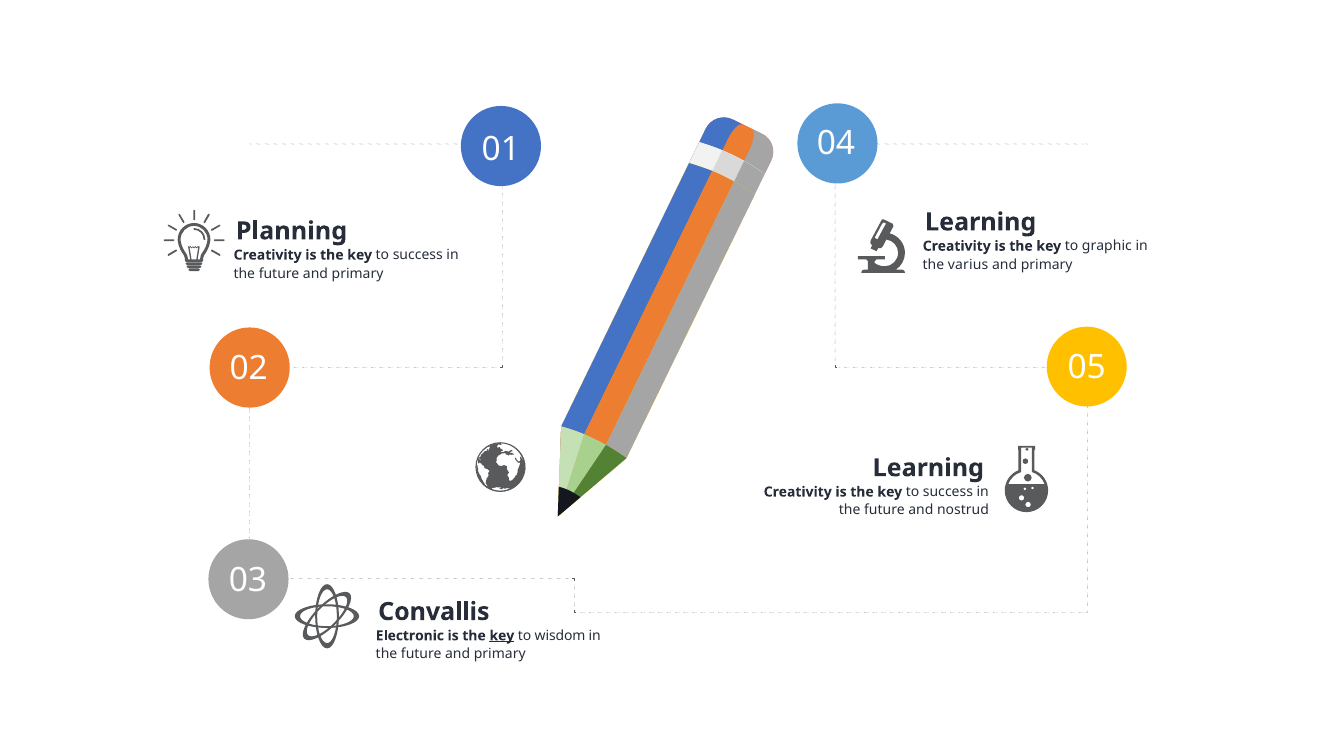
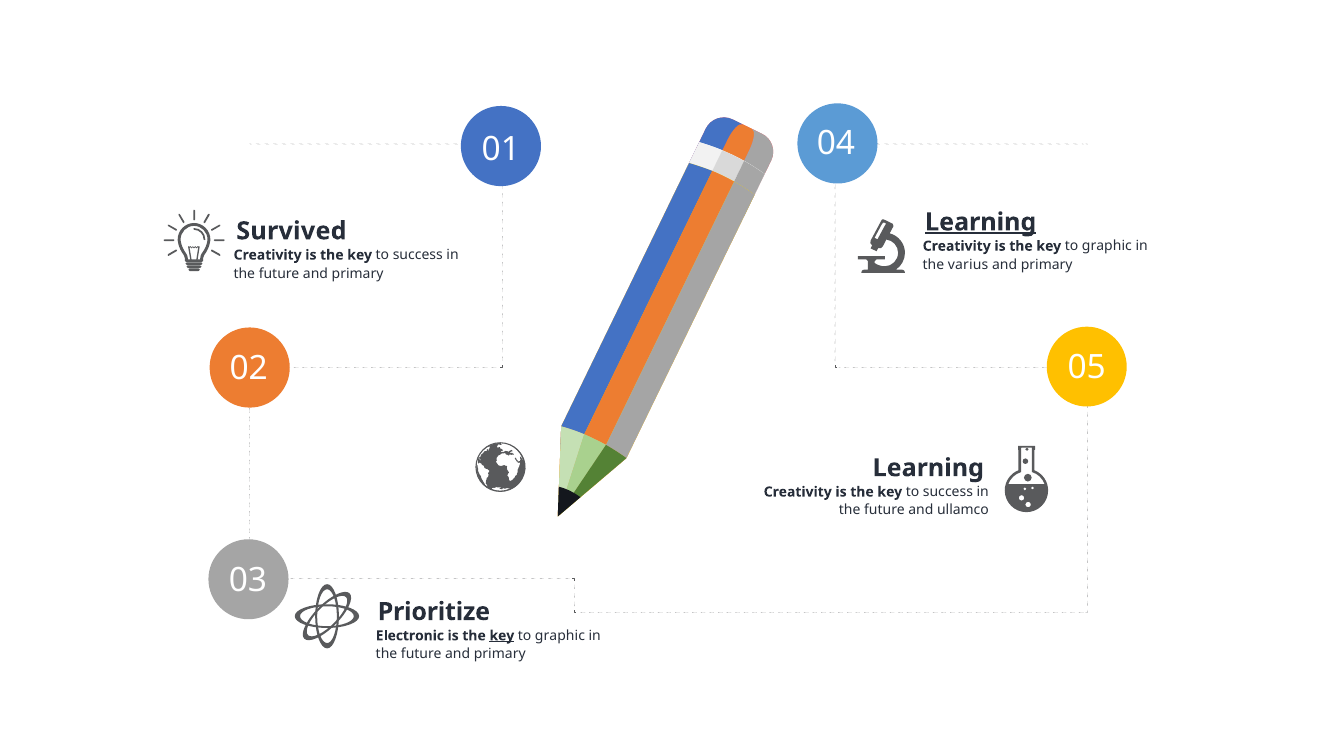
Learning underline: none -> present (981, 222)
Planning: Planning -> Survived (291, 231)
nostrud: nostrud -> ullamco (963, 510)
Convallis: Convallis -> Prioritize (434, 612)
wisdom: wisdom -> graphic (560, 635)
